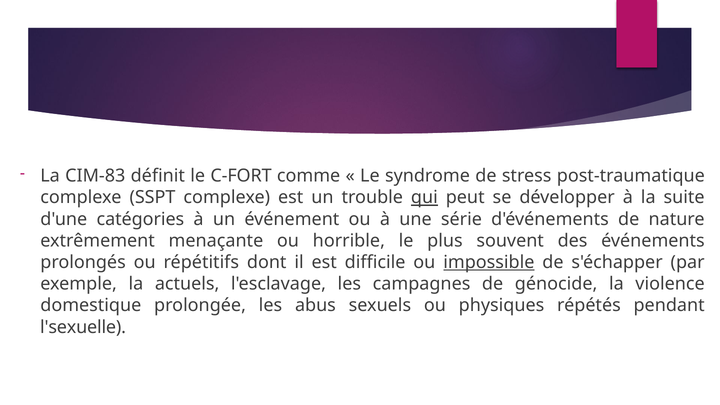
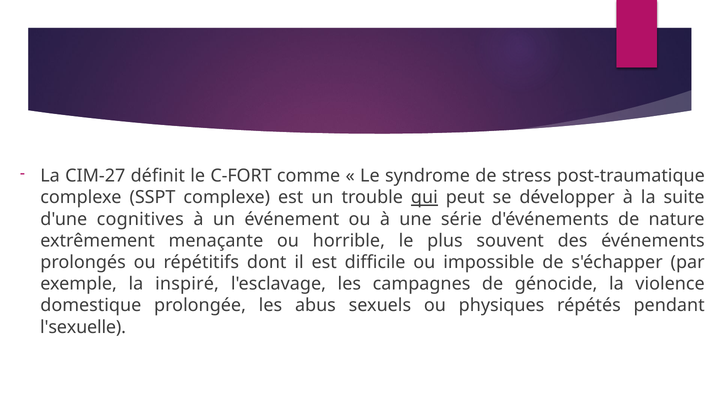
CIM-83: CIM-83 -> CIM-27 (95, 176)
catégories: catégories -> cognitives (140, 219)
impossible underline: present -> none (489, 262)
actuels: actuels -> inspiré (187, 284)
